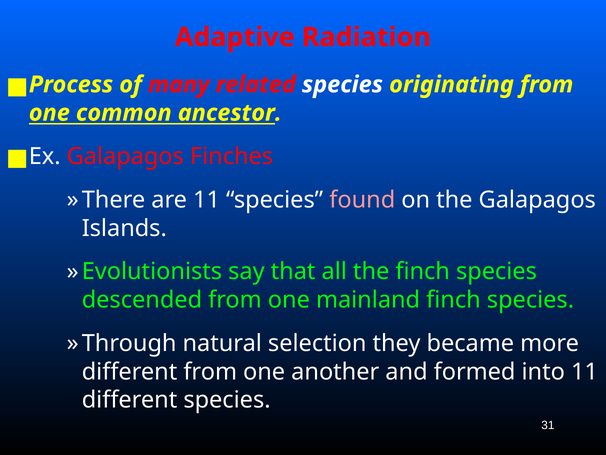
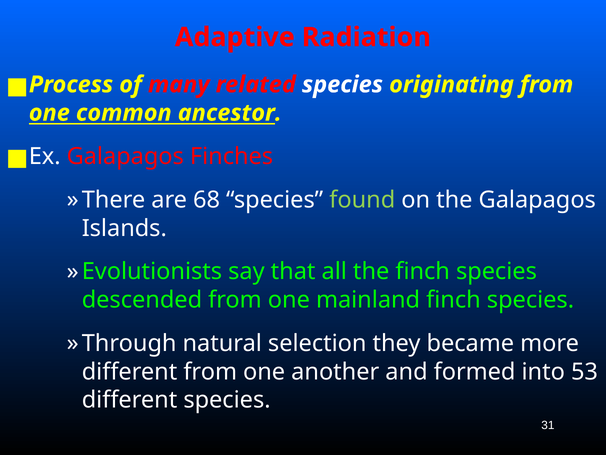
are 11: 11 -> 68 (207, 200)
found colour: pink -> light green (362, 200)
into 11: 11 -> 53 (584, 371)
